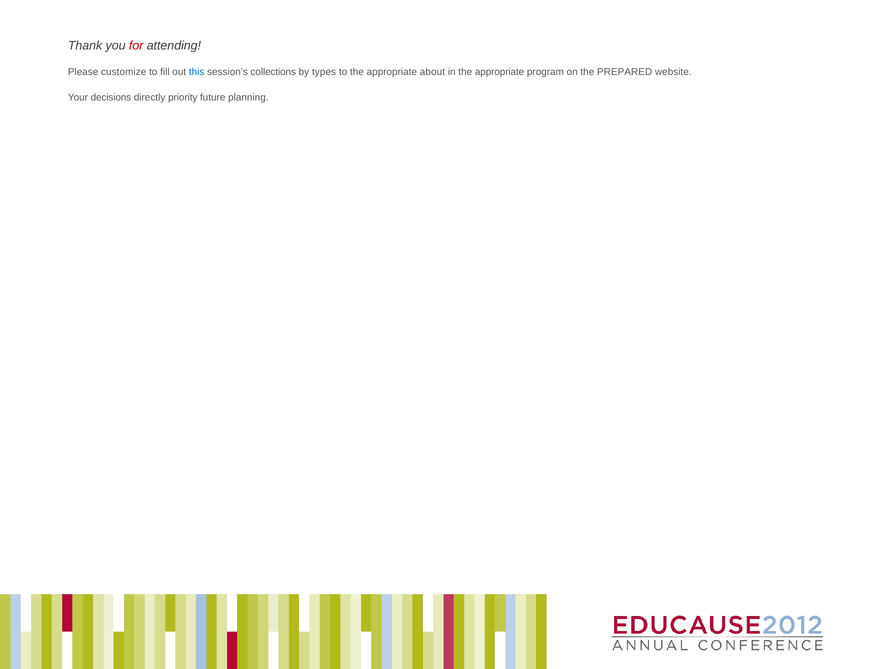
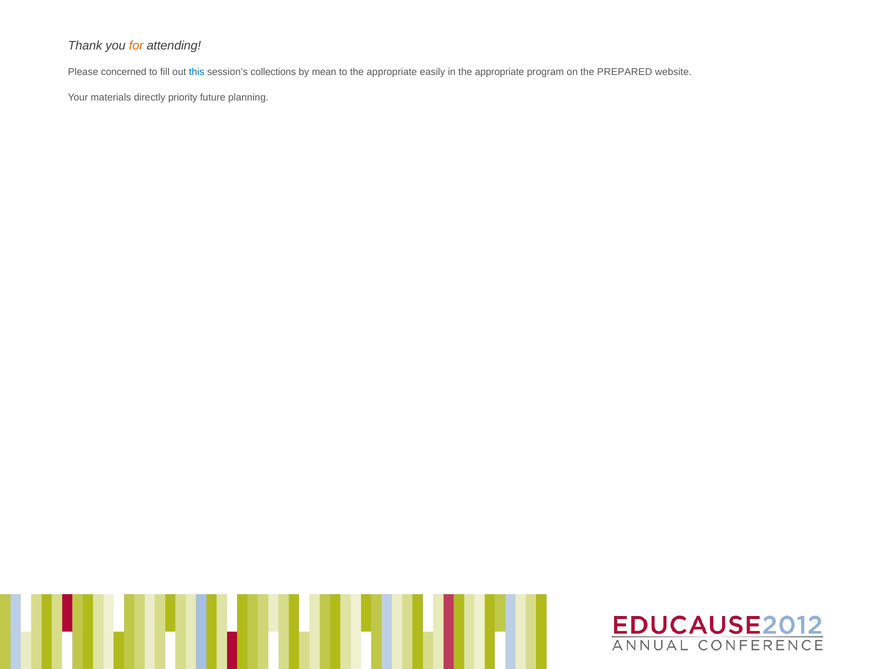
for colour: red -> orange (136, 46)
customize: customize -> concerned (124, 72)
types: types -> mean (324, 72)
about: about -> easily (432, 72)
decisions: decisions -> materials (111, 98)
